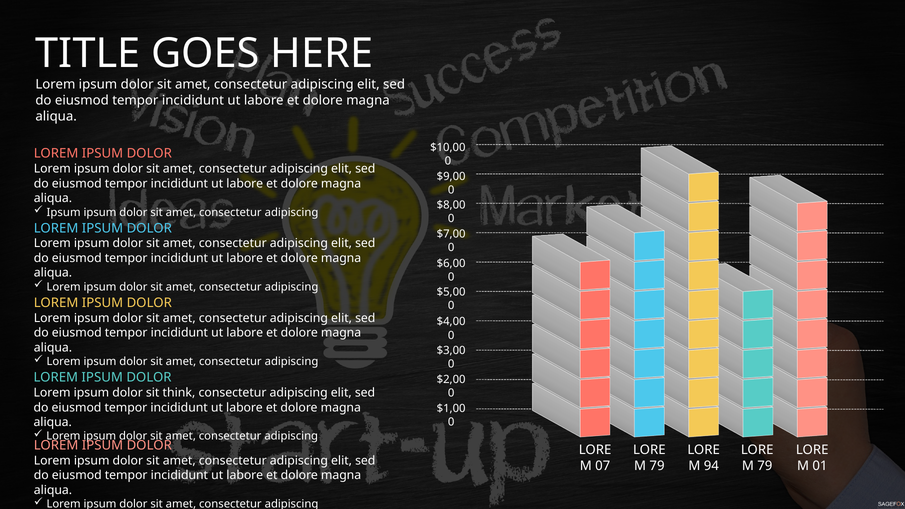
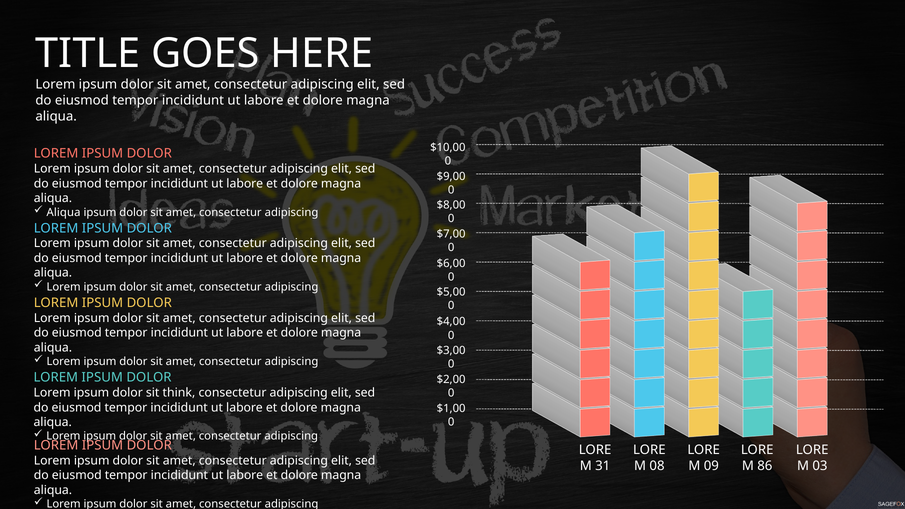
Ipsum: Ipsum -> Aliqua (64, 212)
07: 07 -> 31 (603, 466)
79: 79 -> 08 (657, 466)
94: 94 -> 09 (711, 466)
79: 79 -> 86 (765, 466)
01: 01 -> 03 (820, 466)
